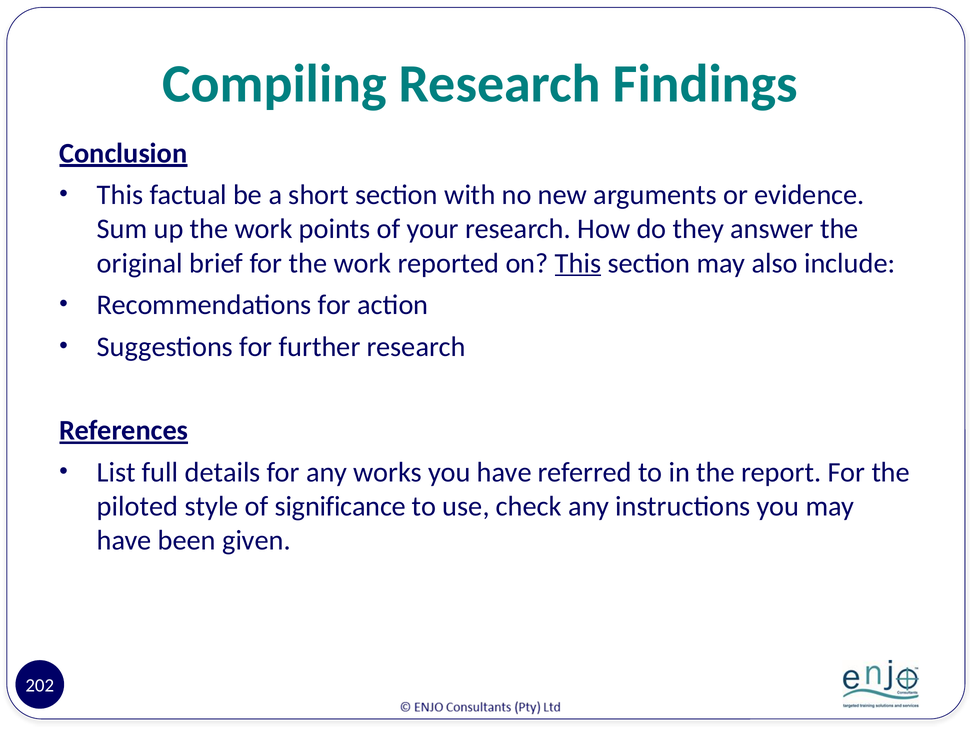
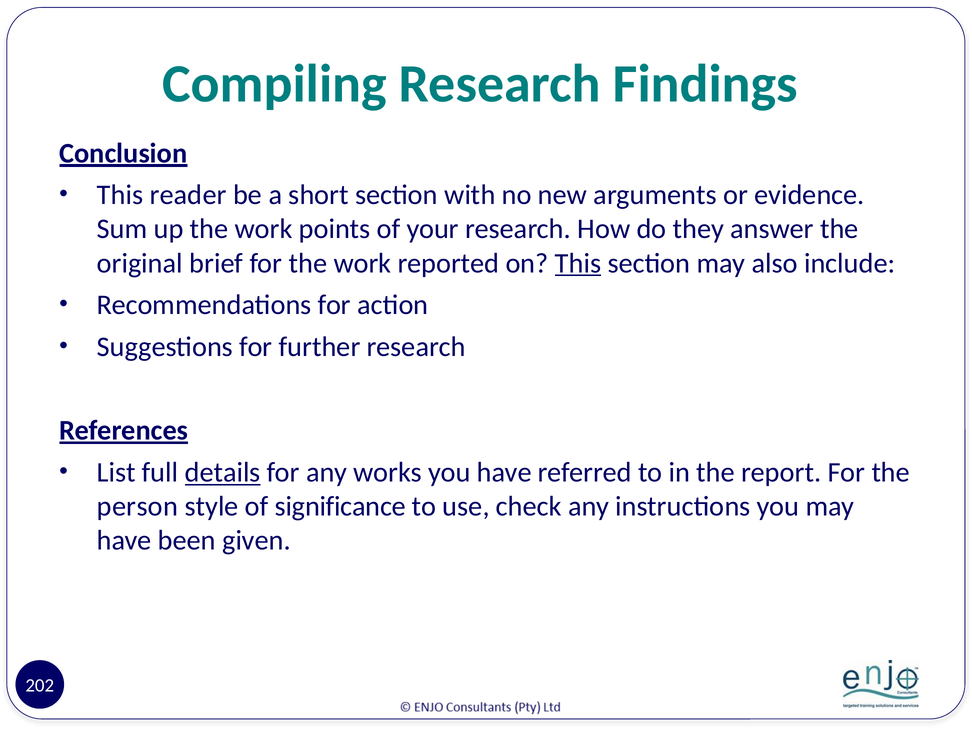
factual: factual -> reader (188, 195)
details underline: none -> present (223, 472)
piloted: piloted -> person (138, 506)
